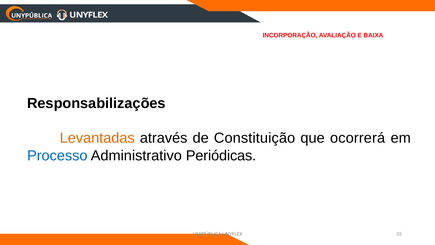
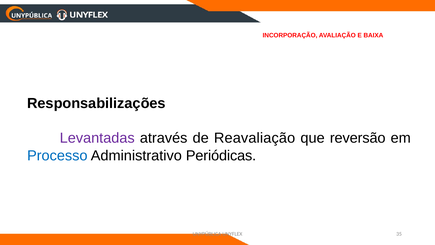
Levantadas colour: orange -> purple (97, 138)
Constituição: Constituição -> Reavaliação (255, 138)
ocorrerá: ocorrerá -> reversão (358, 138)
